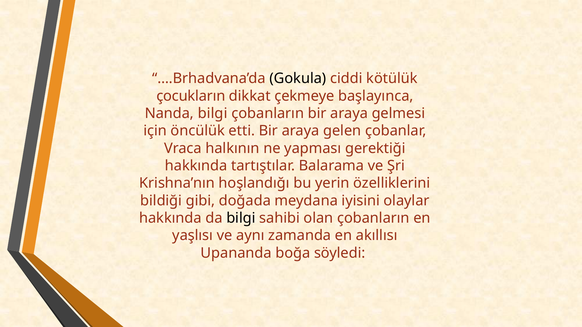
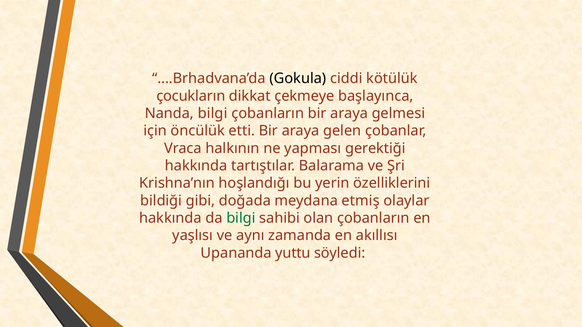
iyisini: iyisini -> etmiş (361, 201)
bilgi colour: black -> green (241, 218)
boğa: boğa -> yuttu (293, 253)
